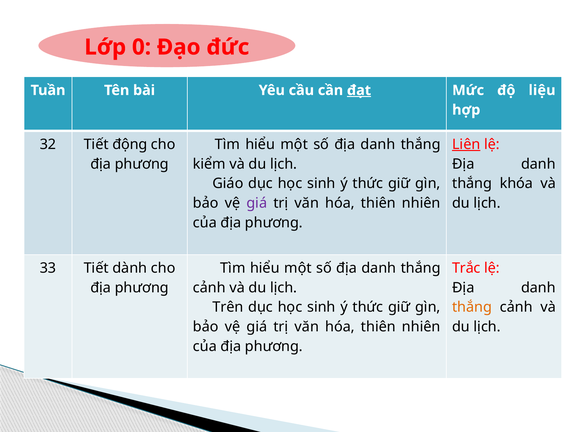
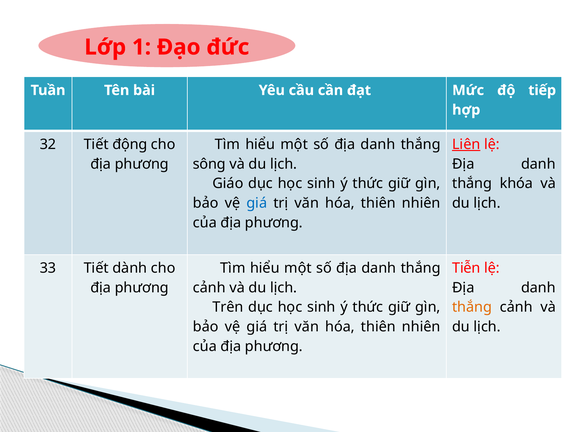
0: 0 -> 1 (142, 47)
đạt underline: present -> none (359, 90)
liệu: liệu -> tiếp (542, 90)
kiểm: kiểm -> sông (209, 164)
giá colour: purple -> blue (257, 203)
Trắc: Trắc -> Tiễn (466, 268)
